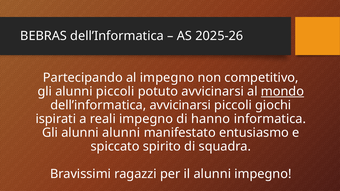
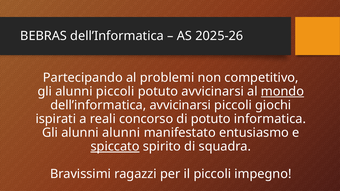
al impegno: impegno -> problemi (167, 78)
reali impegno: impegno -> concorso (146, 119)
di hanno: hanno -> potuto (211, 119)
spiccato underline: none -> present (115, 147)
il alunni: alunni -> piccoli (212, 174)
